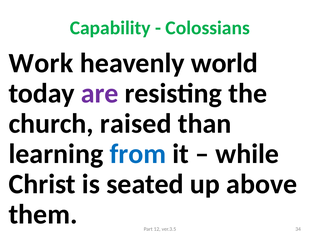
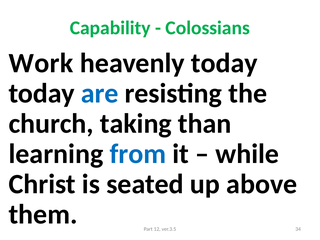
heavenly world: world -> today (224, 63)
are colour: purple -> blue (100, 93)
raised: raised -> taking (136, 124)
